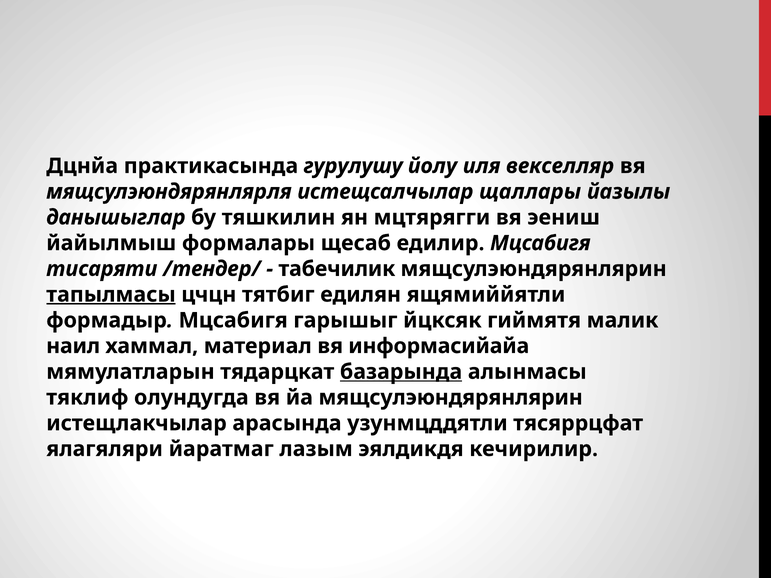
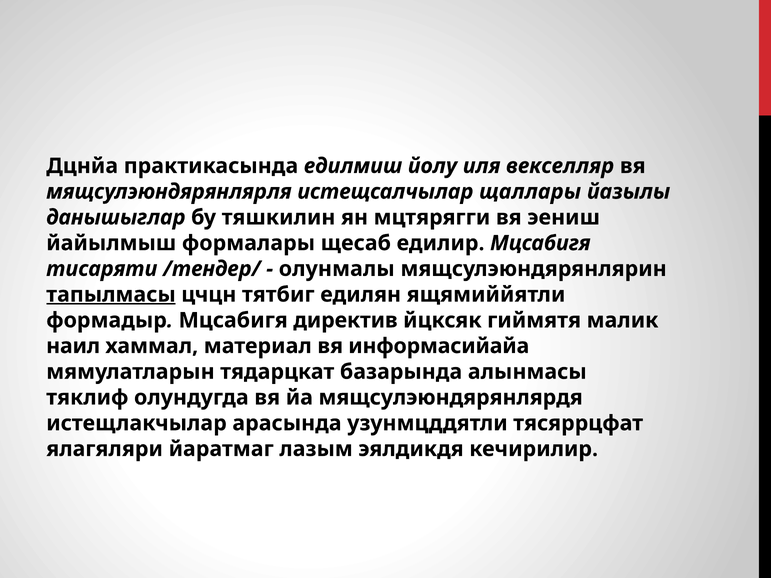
гурулушу: гурулушу -> едилмиш (353, 166)
табечилик: табечилик -> олунмалы (337, 269)
гарышыг: гарышыг -> директив (346, 320)
базарында underline: present -> none (401, 372)
йа мящсулэюндярянлярин: мящсулэюндярянлярин -> мящсулэюндярянлярдя (451, 398)
